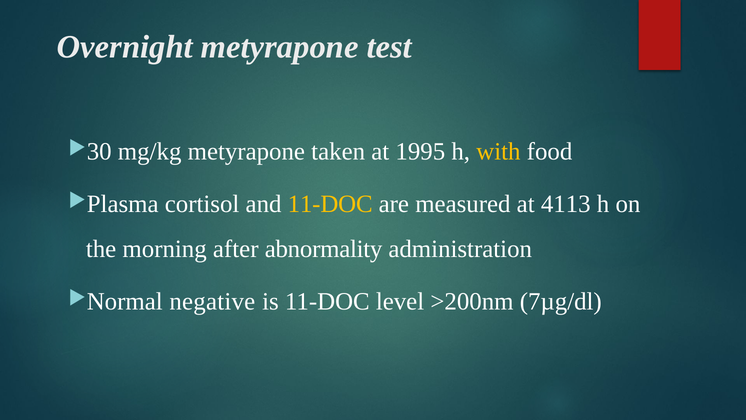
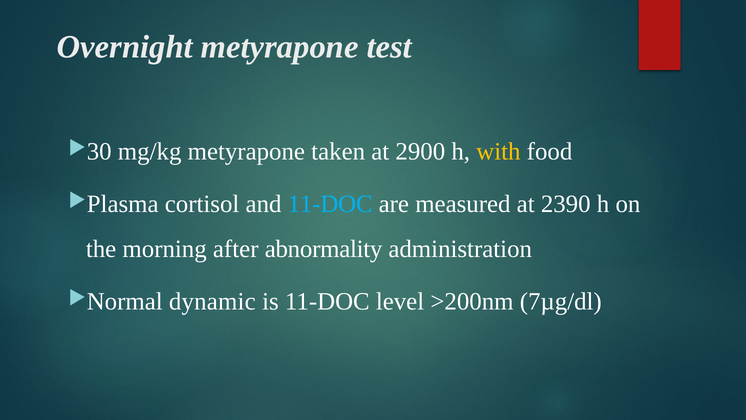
1995: 1995 -> 2900 (420, 151)
11-DOC colour: yellow -> light blue (330, 204)
4113: 4113 -> 2390 (566, 204)
negative: negative -> dynamic (212, 301)
